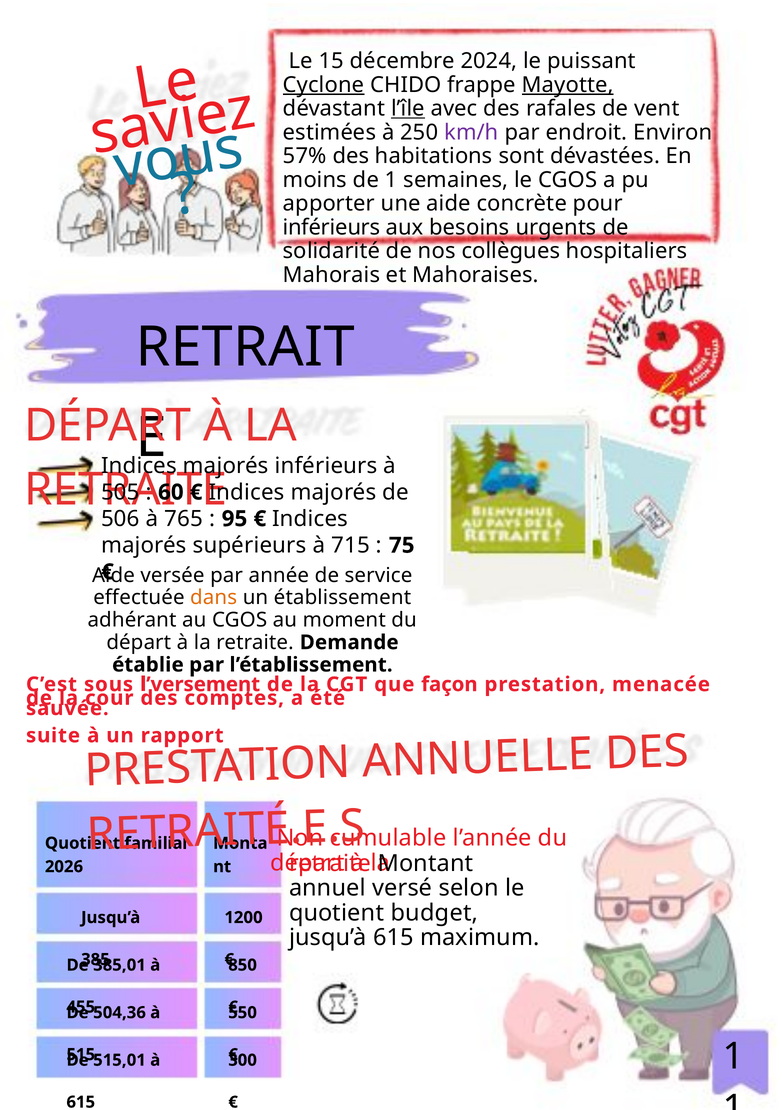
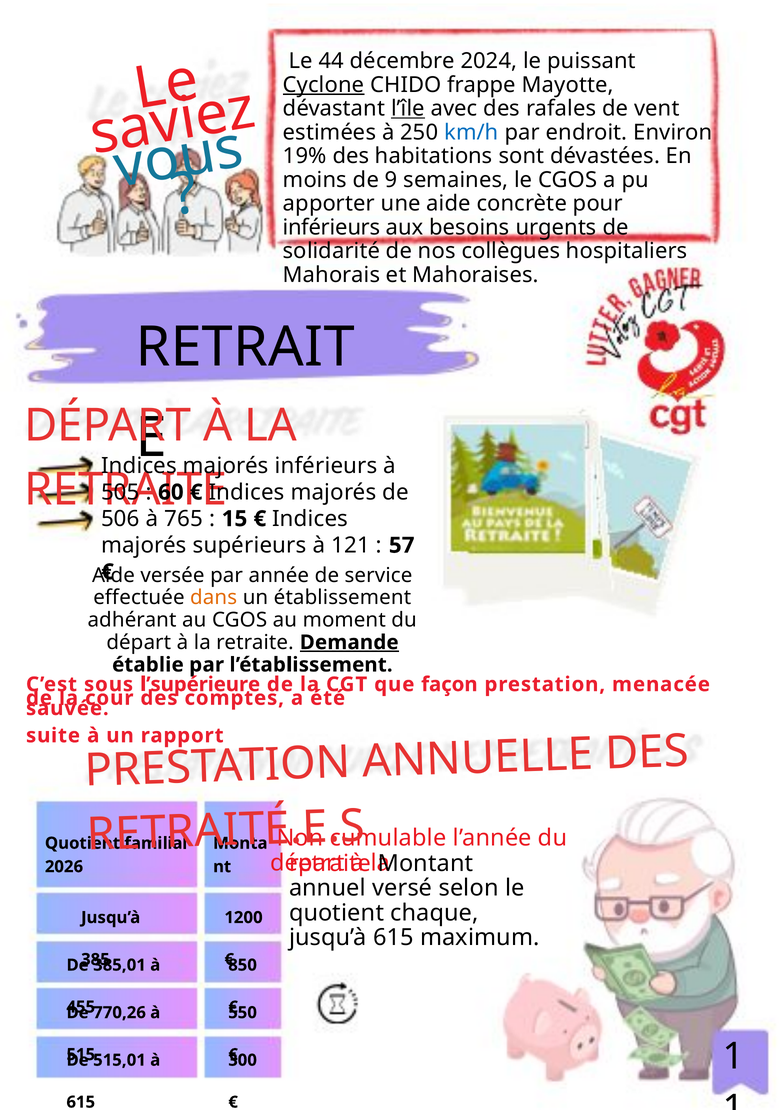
15: 15 -> 44 (331, 61)
Mayotte underline: present -> none (568, 85)
km/h colour: purple -> blue (471, 132)
57%: 57% -> 19% (305, 156)
de 1: 1 -> 9 (391, 180)
95: 95 -> 15 (234, 519)
715: 715 -> 121 (350, 546)
75: 75 -> 57 (402, 546)
Demande underline: none -> present (349, 643)
l’versement: l’versement -> l’supérieure (200, 685)
budget: budget -> chaque (434, 913)
504,36: 504,36 -> 770,26 (120, 1013)
